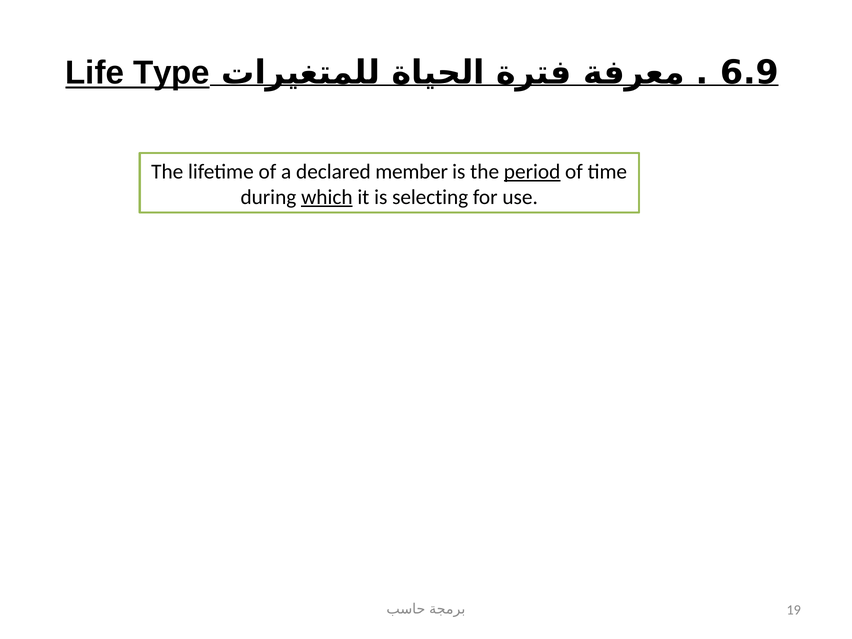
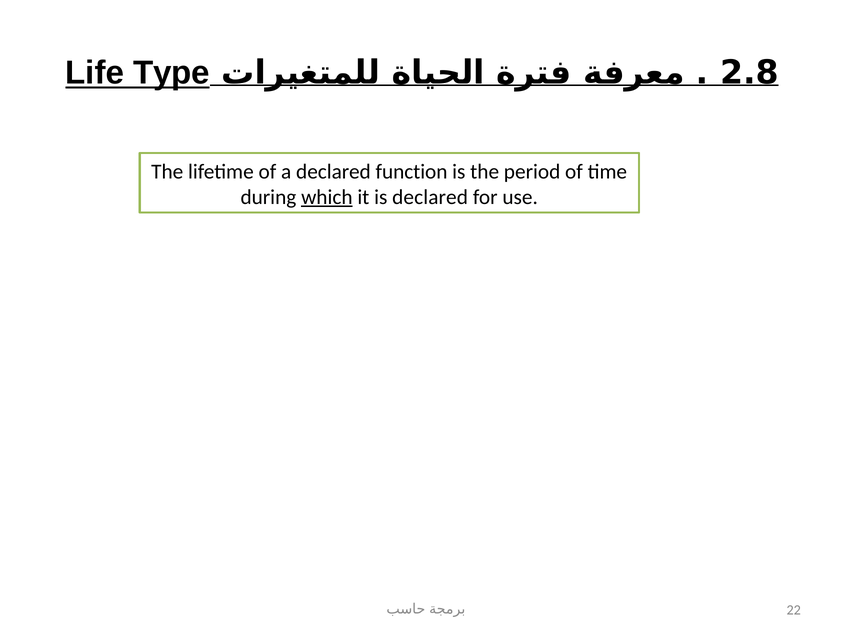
6.9: 6.9 -> 2.8 (749, 73)
member: member -> function (412, 172)
period underline: present -> none (532, 172)
is selecting: selecting -> declared (430, 197)
19: 19 -> 22 (794, 610)
